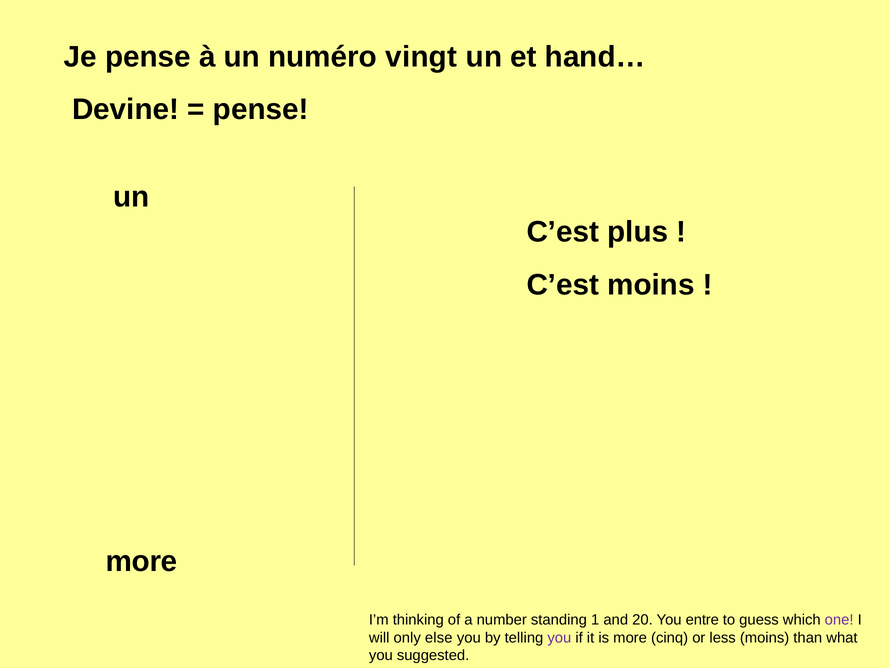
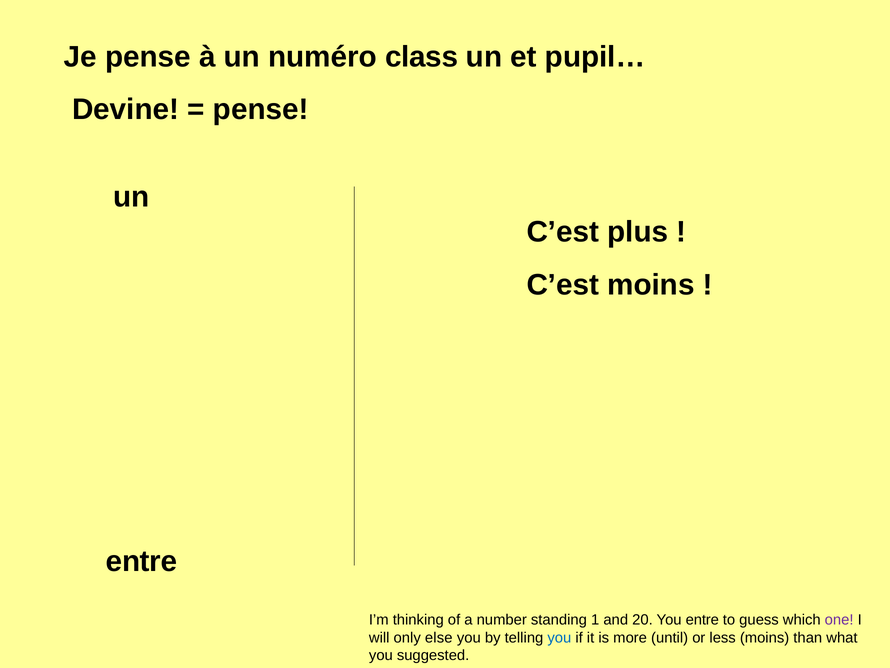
vingt: vingt -> class (422, 57)
hand…: hand… -> pupil… (595, 57)
more: more -> entre (141, 561)
you colour: purple -> blue (559, 637)
cinq: cinq -> until (670, 637)
